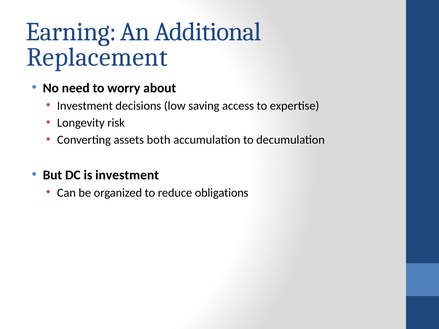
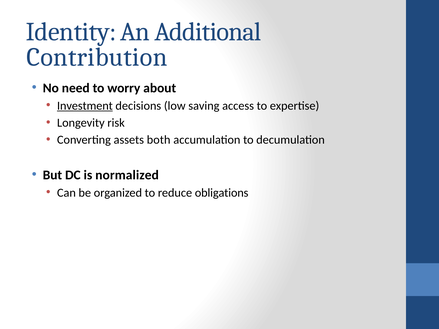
Earning: Earning -> Identity (71, 32)
Replacement: Replacement -> Contribution (97, 57)
Investment underline: none -> present (85, 106)
is investment: investment -> normalized (127, 175)
